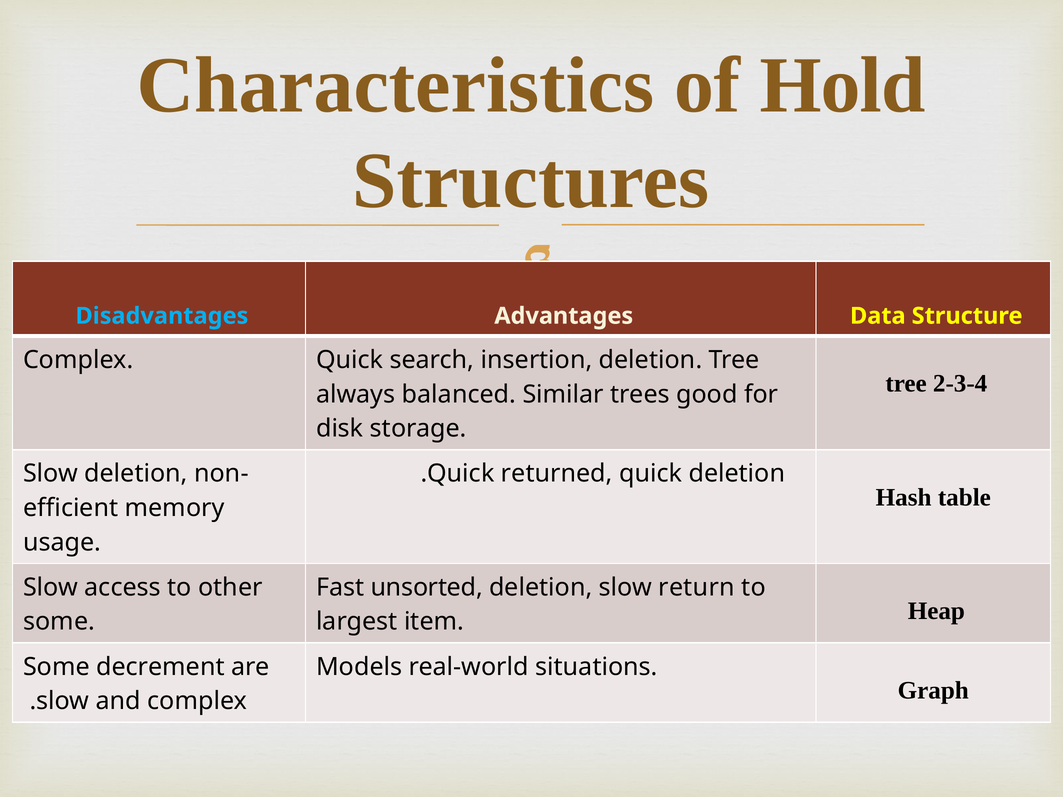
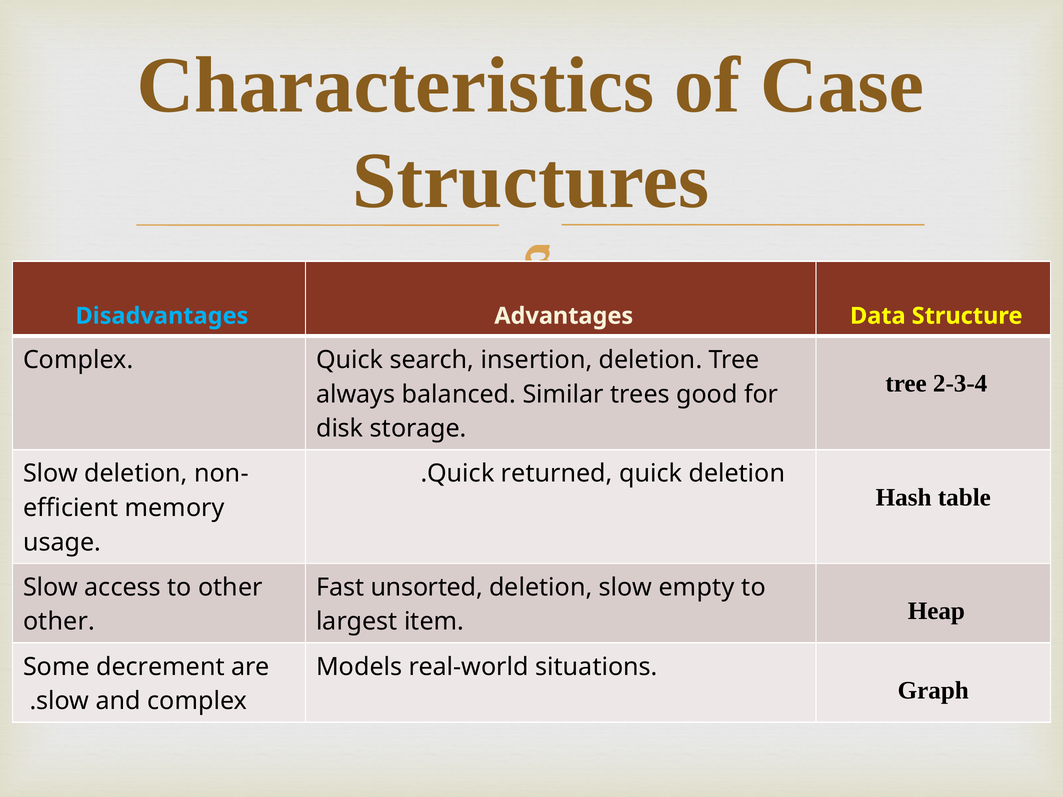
Hold: Hold -> Case (842, 85)
return: return -> empty (697, 588)
some: some -> other (59, 622)
